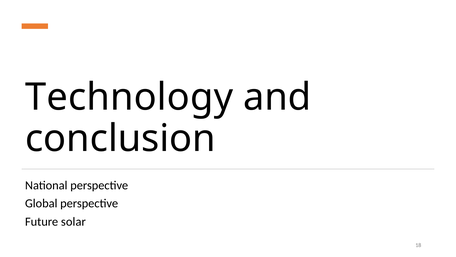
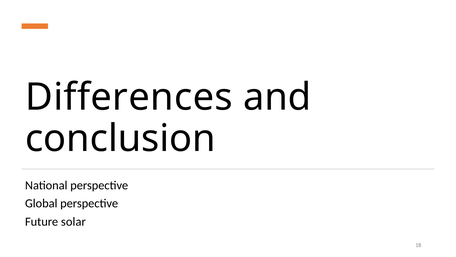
Technology: Technology -> Differences (129, 97)
